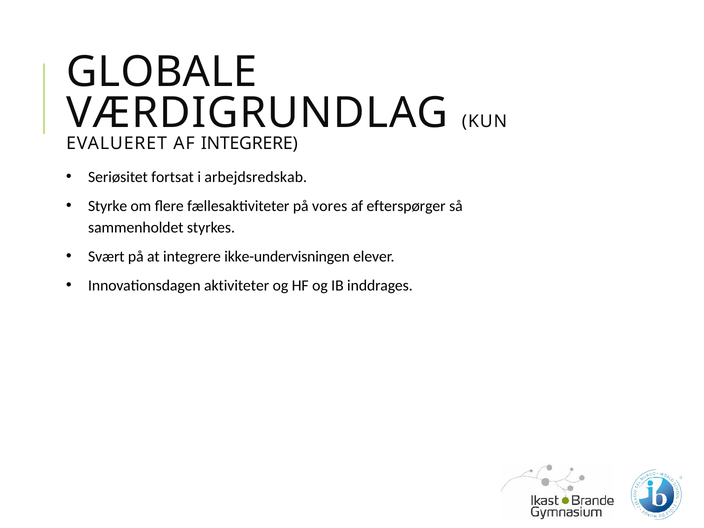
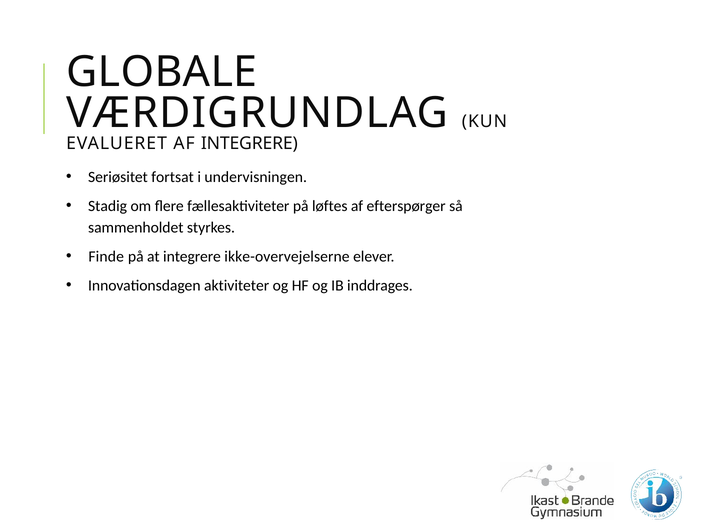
arbejdsredskab: arbejdsredskab -> undervisningen (256, 177)
Styrke: Styrke -> Stadig (108, 206)
vores: vores -> løftes (330, 206)
Svært: Svært -> Finde (106, 257)
ikke-undervisningen: ikke-undervisningen -> ikke-overvejelserne (287, 257)
